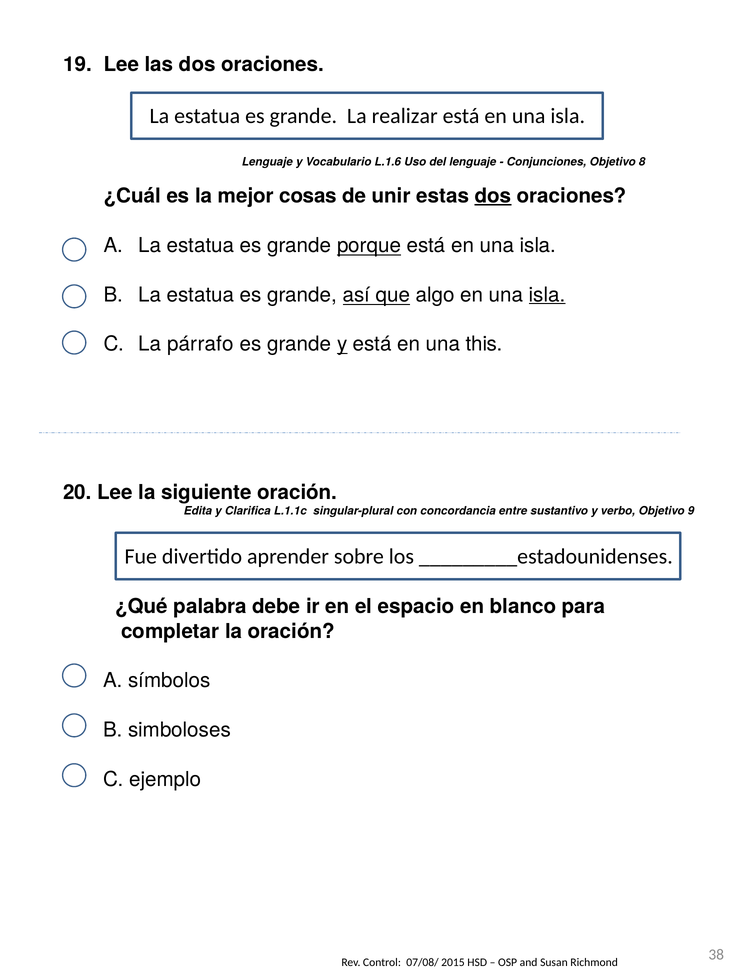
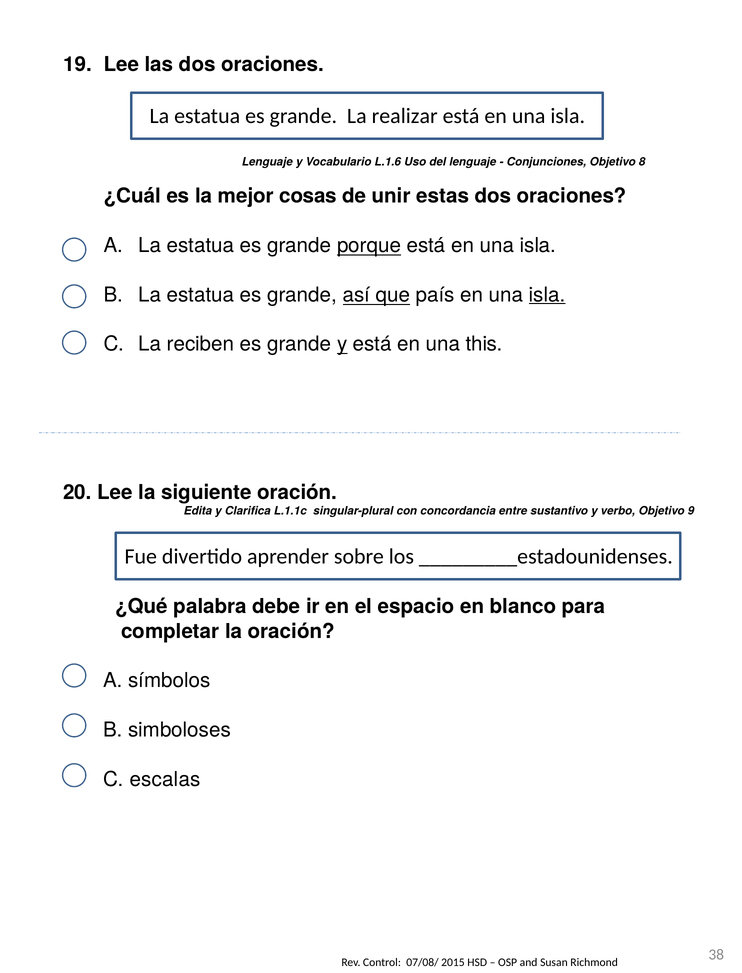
dos underline: present -> none (493, 196)
algo: algo -> país (435, 295)
párrafo: párrafo -> reciben (201, 344)
ejemplo: ejemplo -> escalas (165, 780)
